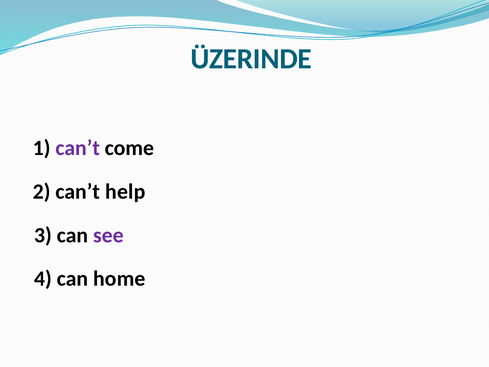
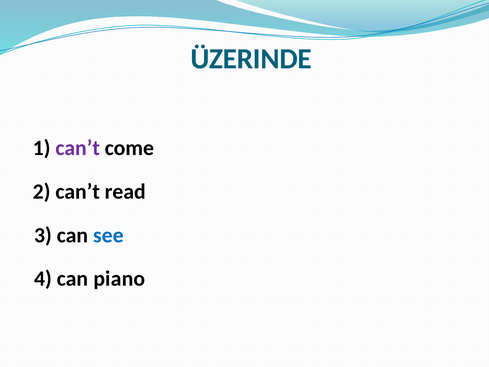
help: help -> read (125, 191)
see colour: purple -> blue (108, 235)
home: home -> piano (119, 279)
